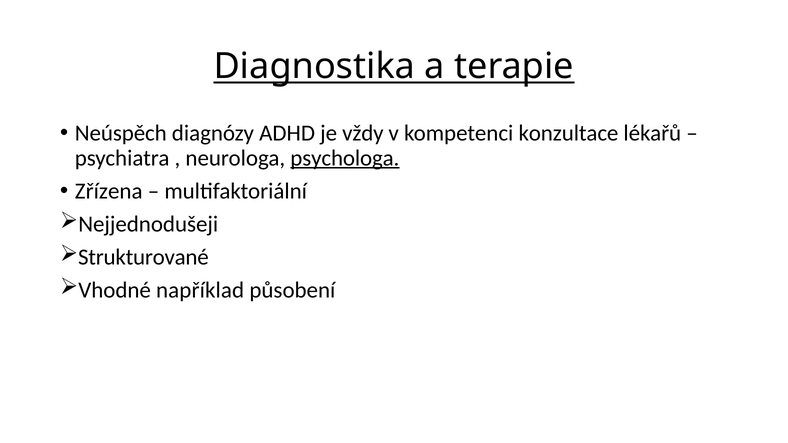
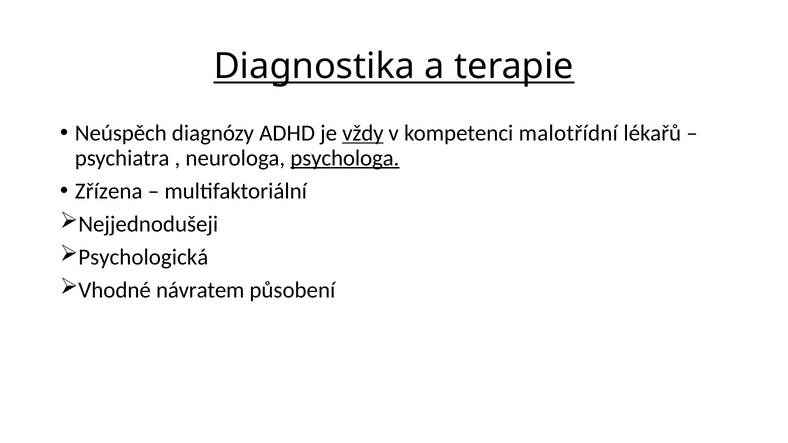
vždy underline: none -> present (363, 133)
konzultace: konzultace -> malotřídní (568, 133)
Strukturované: Strukturované -> Psychologická (143, 257)
například: například -> návratem (200, 290)
